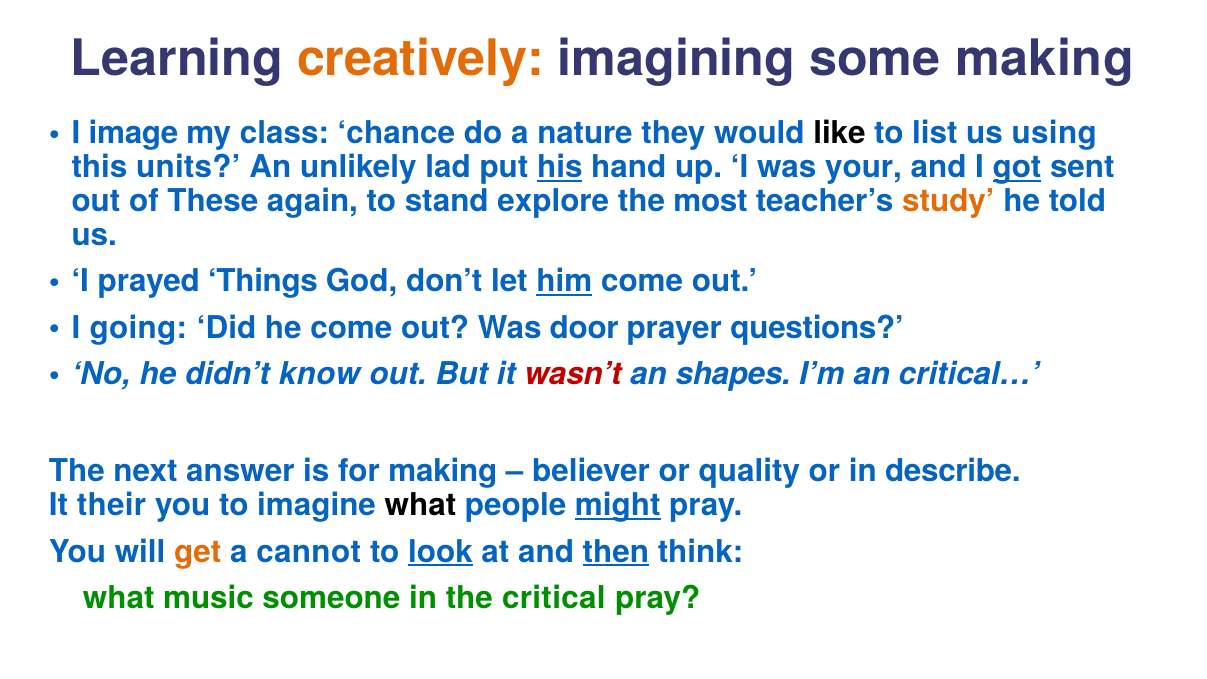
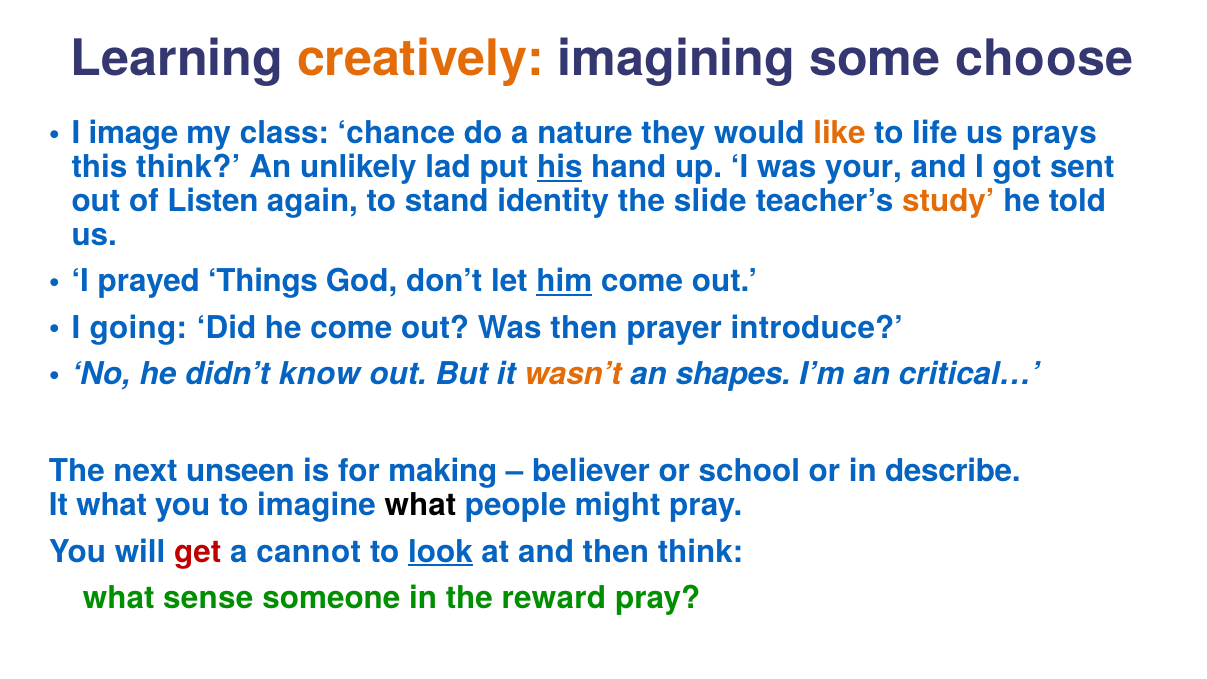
some making: making -> choose (1044, 59)
like colour: black -> orange (839, 133)
list: list -> life (935, 133)
using: using -> prays (1054, 133)
this units: units -> think (188, 167)
got underline: present -> none (1017, 167)
These: These -> Listen (213, 201)
explore: explore -> identity (553, 201)
most: most -> slide (710, 201)
Was door: door -> then (584, 328)
questions: questions -> introduce (817, 328)
wasn’t colour: red -> orange (573, 375)
answer: answer -> unseen (241, 471)
quality: quality -> school (749, 471)
It their: their -> what (112, 505)
might underline: present -> none (618, 505)
get colour: orange -> red (198, 552)
then underline: present -> none (616, 552)
music: music -> sense (208, 598)
critical: critical -> reward (554, 598)
